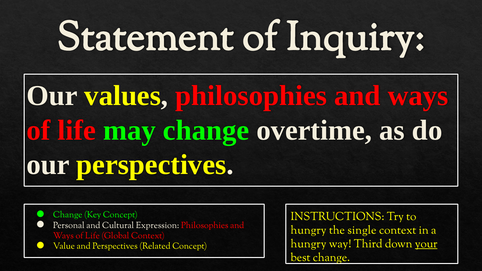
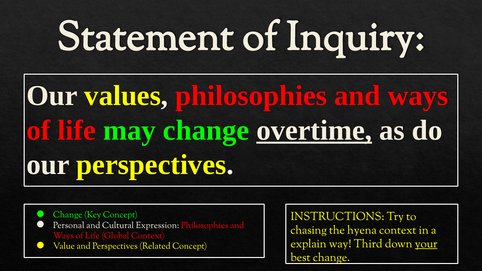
overtime underline: none -> present (314, 130)
hungry: hungry -> chasing (309, 230)
single: single -> hyena (362, 230)
hungry: hungry -> explain (309, 244)
